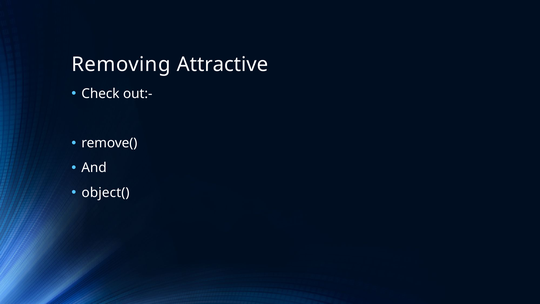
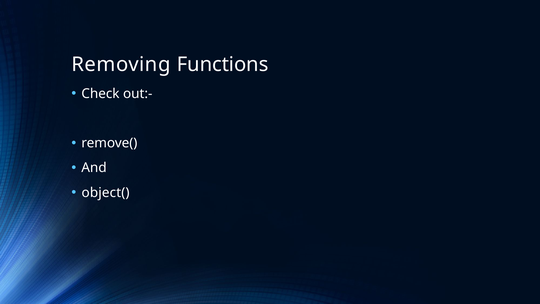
Attractive: Attractive -> Functions (223, 65)
